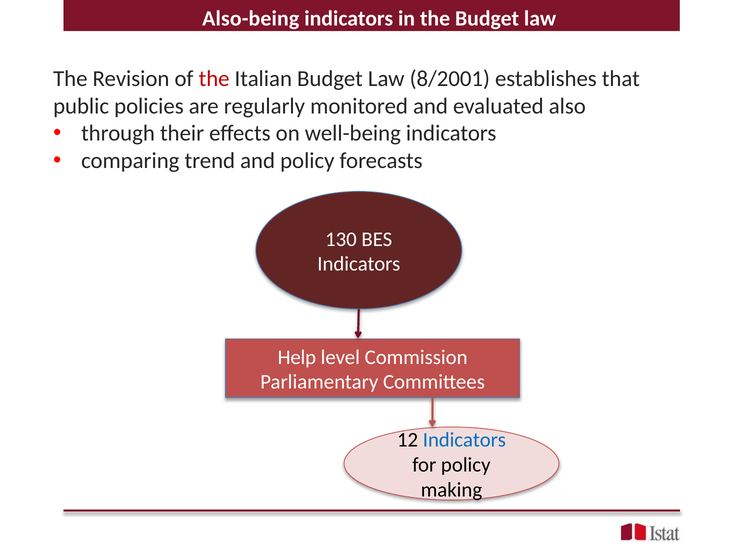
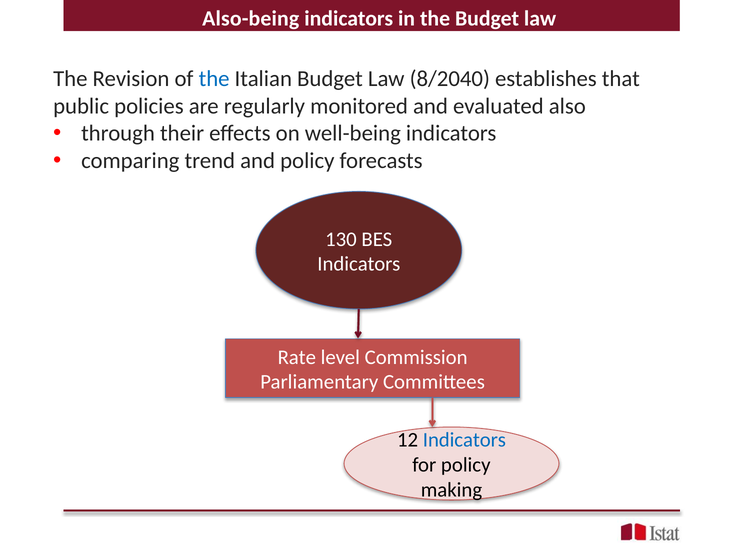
the colour: red -> blue (214, 79)
8/2001: 8/2001 -> 8/2040 (450, 79)
Help: Help -> Rate (297, 357)
